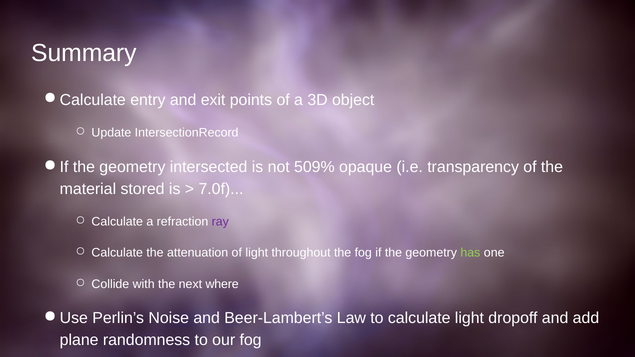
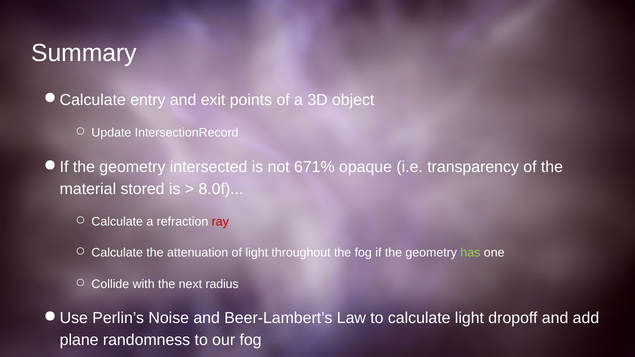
509%: 509% -> 671% (314, 167)
7.0f: 7.0f -> 8.0f (221, 189)
ray colour: purple -> red (220, 222)
where: where -> radius (222, 284)
